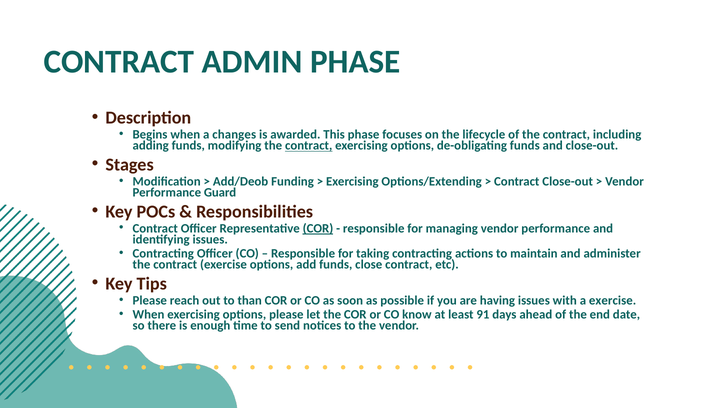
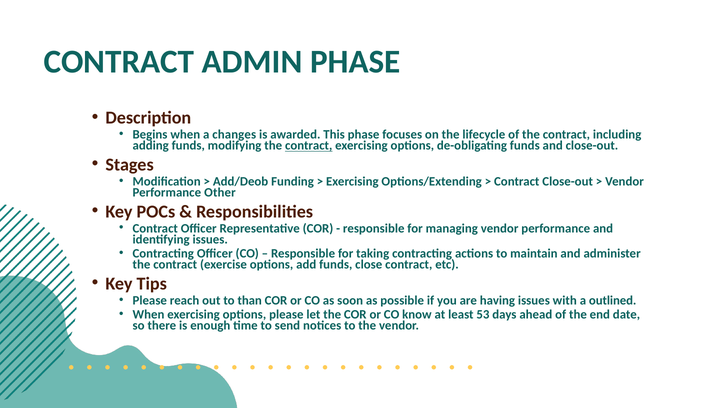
Guard: Guard -> Other (220, 192)
COR underline: present -> none (318, 228)
a exercise: exercise -> outlined (613, 300)
91: 91 -> 53 (483, 314)
